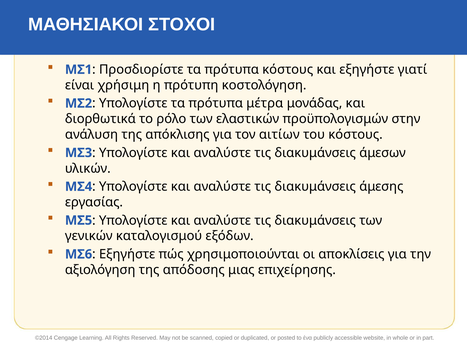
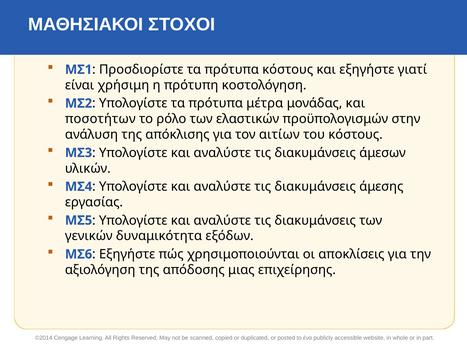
διορθωτικά: διορθωτικά -> ποσοτήτων (100, 119)
καταλογισμού: καταλογισμού -> δυναμικότητα (159, 236)
